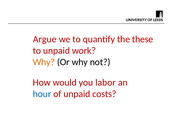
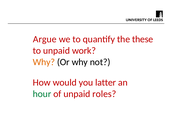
labor: labor -> latter (106, 82)
hour colour: blue -> green (42, 94)
costs: costs -> roles (104, 94)
